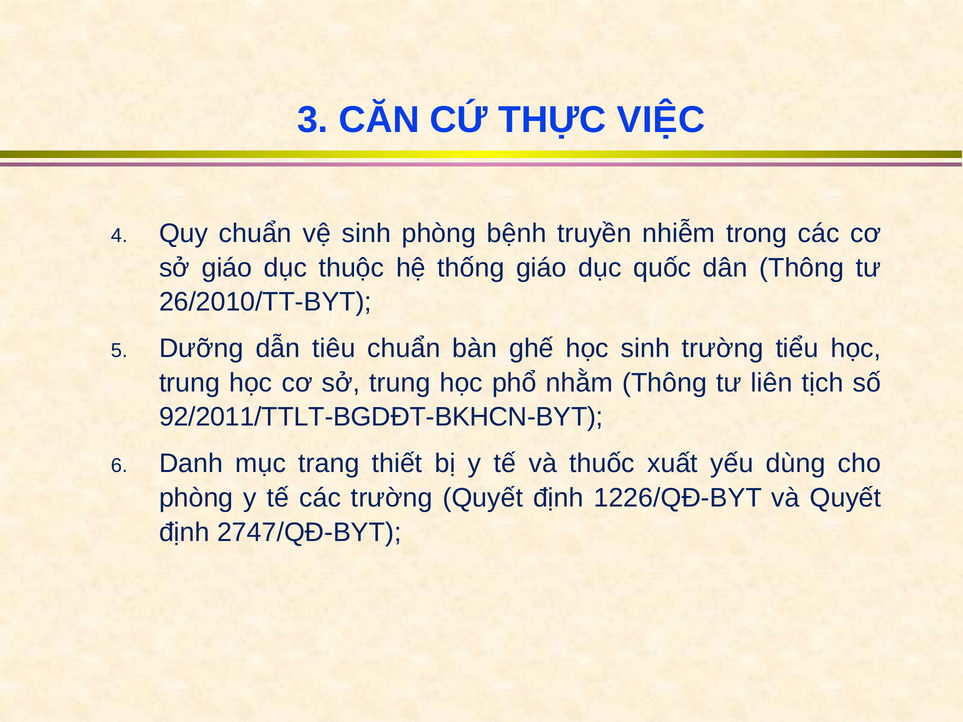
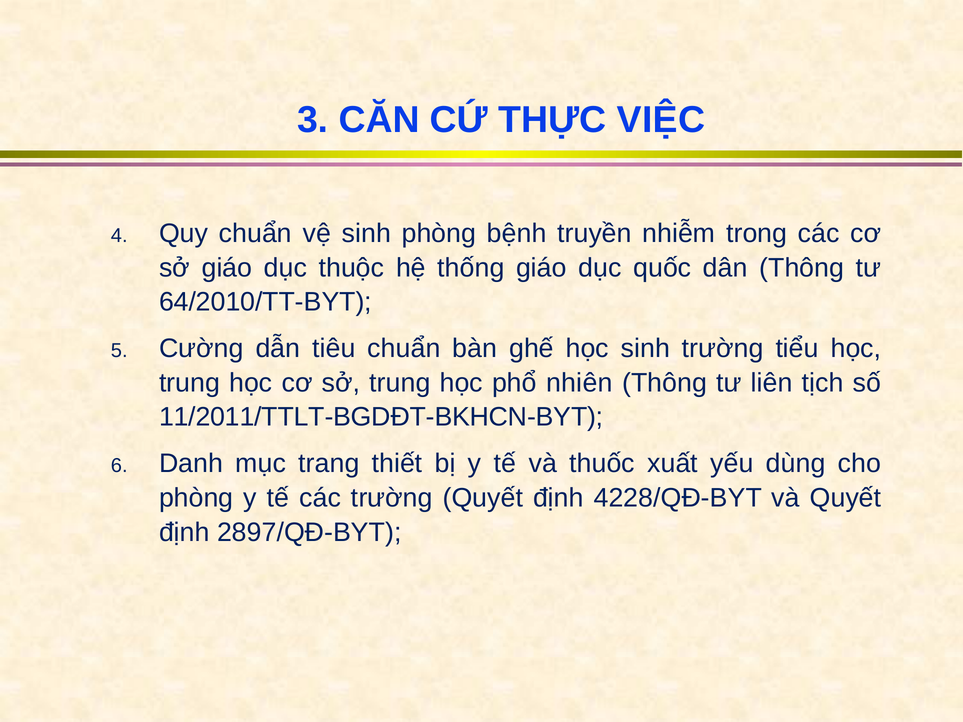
26/2010/TT-BYT: 26/2010/TT-BYT -> 64/2010/TT-BYT (265, 302)
Dưỡng: Dưỡng -> Cường (201, 349)
nhằm: nhằm -> nhiên (579, 383)
92/2011/TTLT-BGDĐT-BKHCN-BYT: 92/2011/TTLT-BGDĐT-BKHCN-BYT -> 11/2011/TTLT-BGDĐT-BKHCN-BYT (381, 417)
1226/QĐ-BYT: 1226/QĐ-BYT -> 4228/QĐ-BYT (678, 498)
2747/QĐ-BYT: 2747/QĐ-BYT -> 2897/QĐ-BYT (309, 532)
